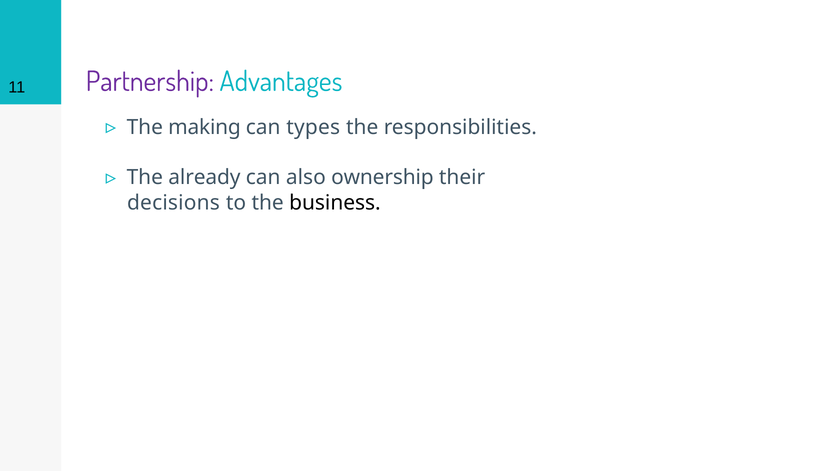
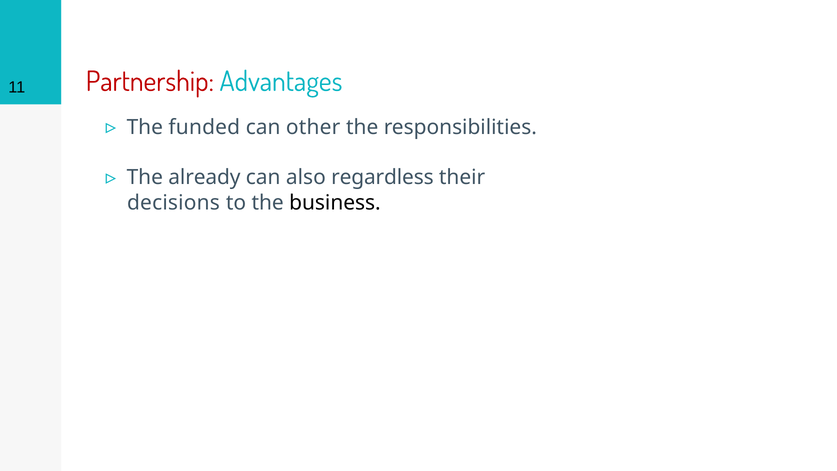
Partnership colour: purple -> red (150, 82)
making: making -> funded (204, 127)
types: types -> other (313, 127)
ownership: ownership -> regardless (382, 177)
